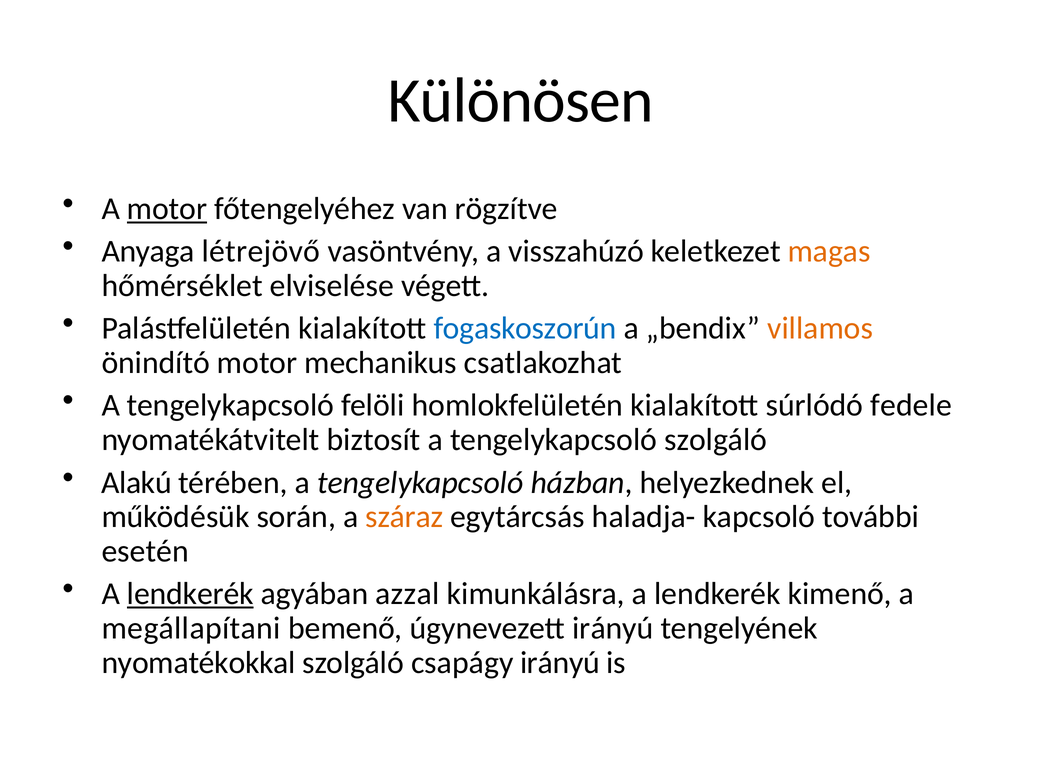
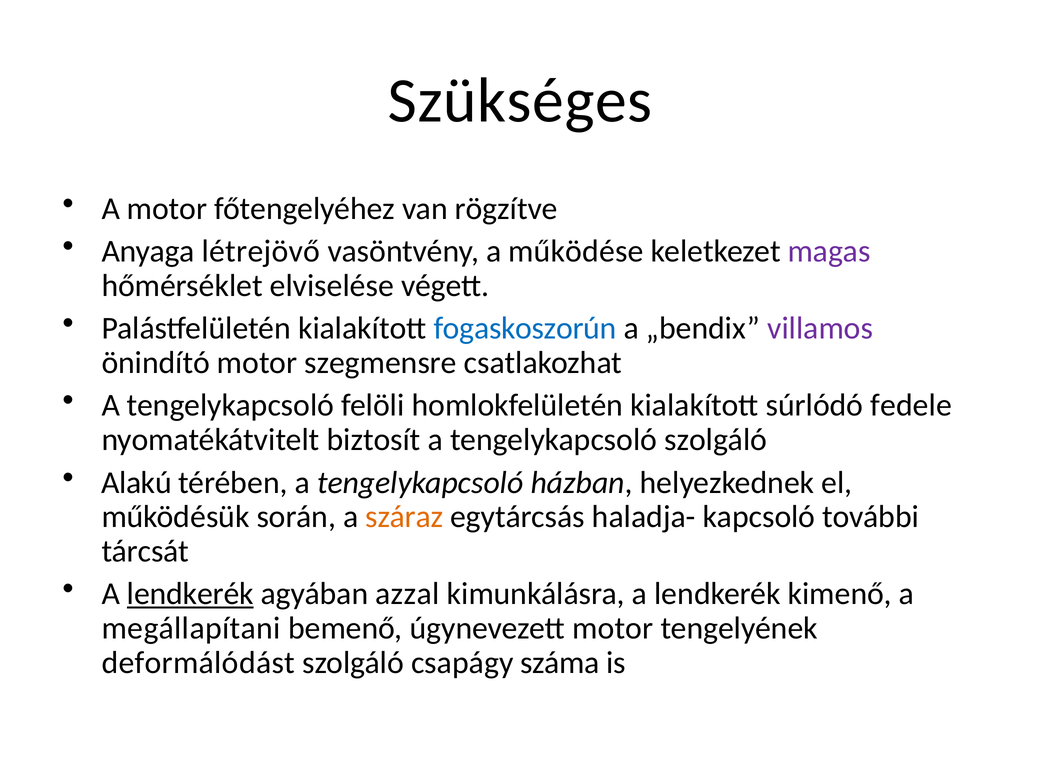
Különösen: Különösen -> Szükséges (520, 101)
motor underline: present -> none (167, 209)
visszahúzó: visszahúzó -> működése (576, 251)
magas colour: orange -> purple (829, 251)
villamos colour: orange -> purple (820, 328)
mechanikus: mechanikus -> szegmensre (381, 363)
esetén: esetén -> tárcsát (145, 551)
úgynevezett irányú: irányú -> motor (613, 628)
nyomatékokkal: nyomatékokkal -> deformálódást (198, 662)
csapágy irányú: irányú -> száma (560, 662)
